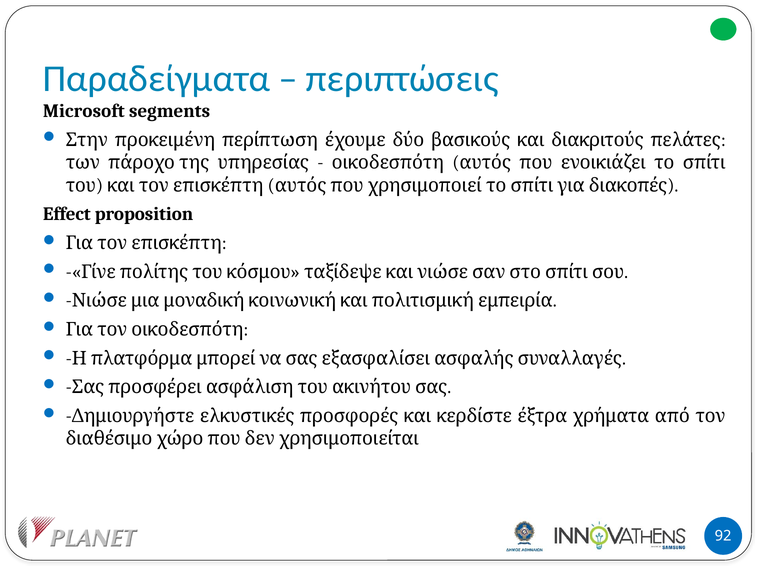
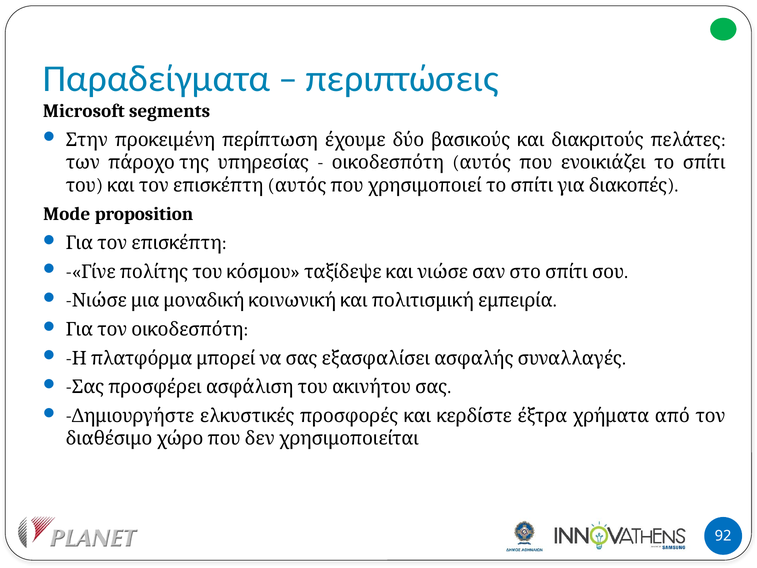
Effect: Effect -> Mode (67, 214)
